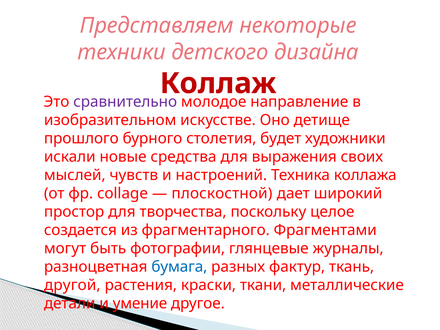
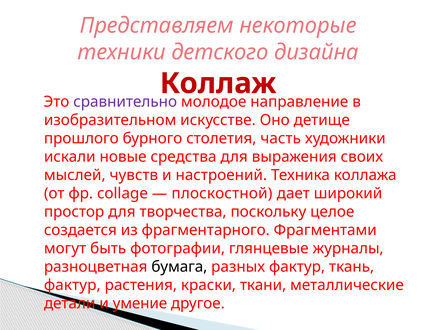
будет: будет -> часть (281, 138)
бумага colour: blue -> black (179, 267)
другой: другой -> фактур (72, 285)
